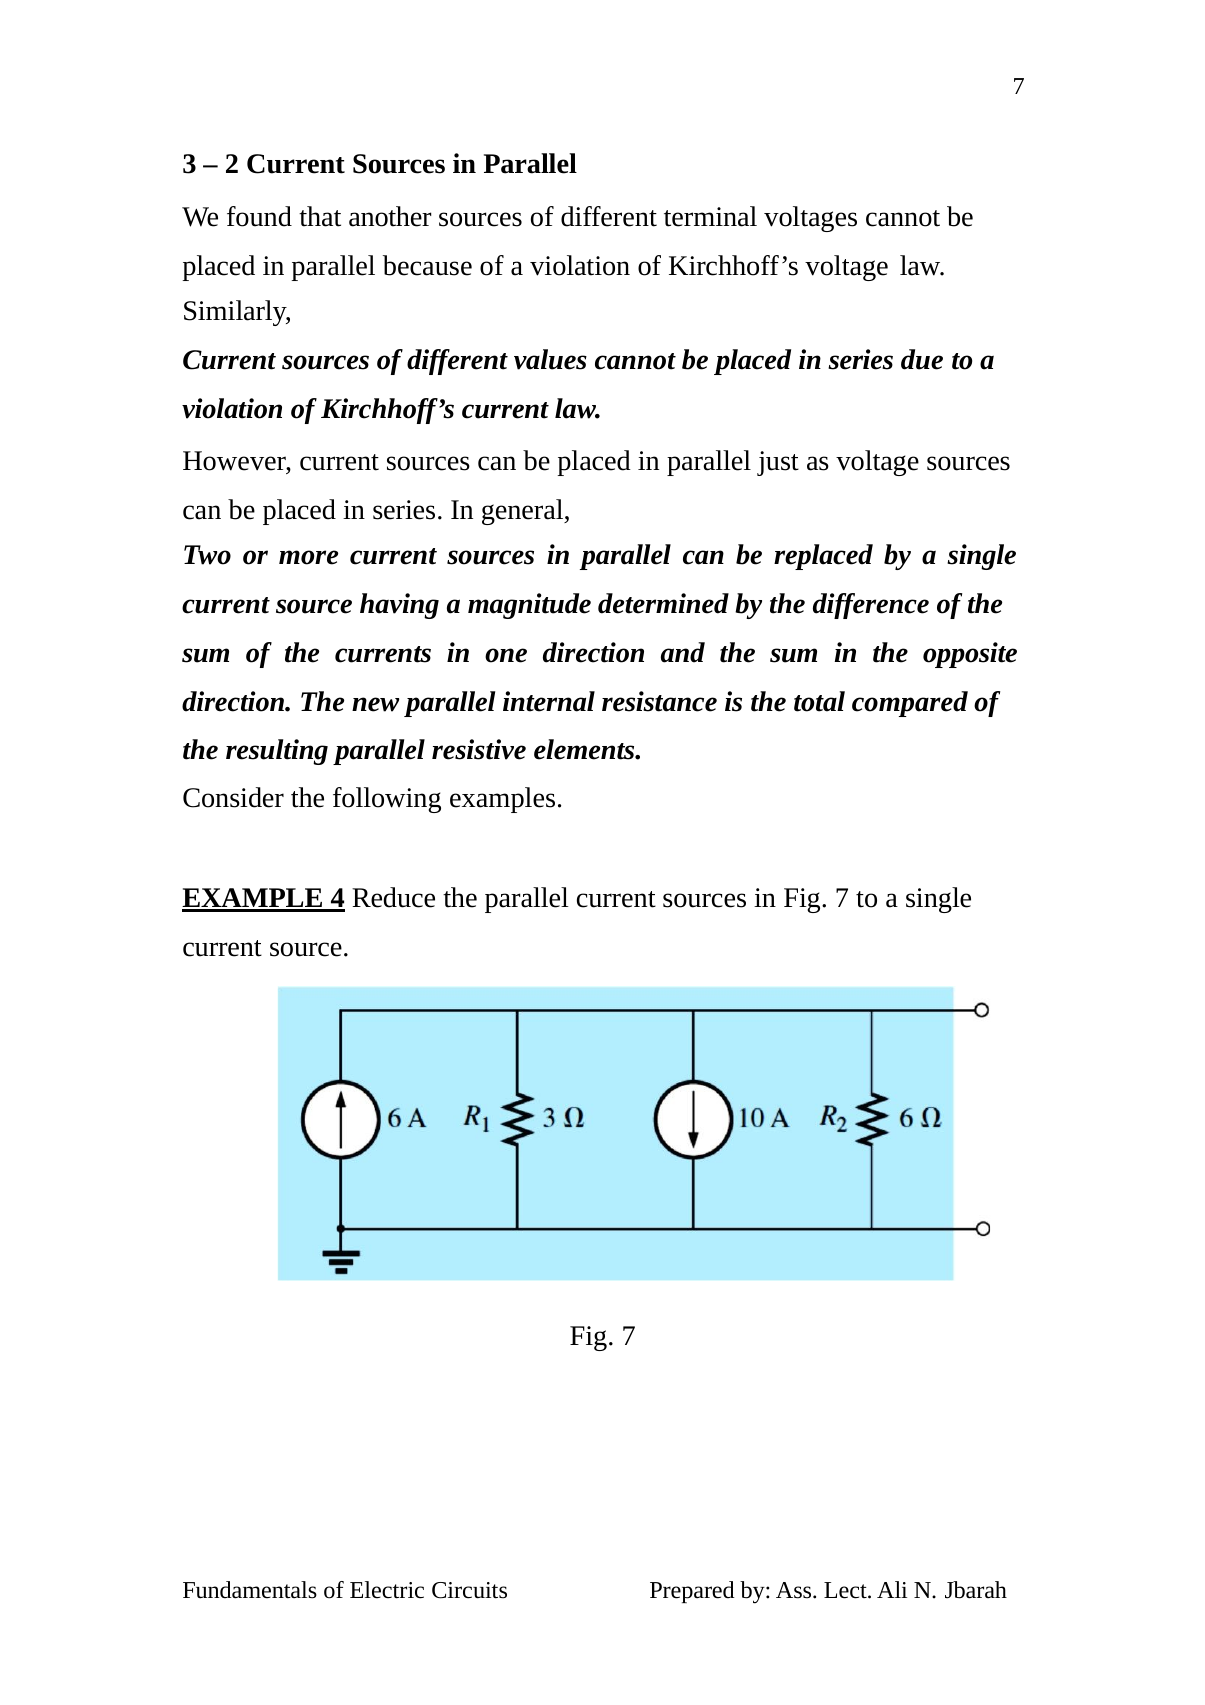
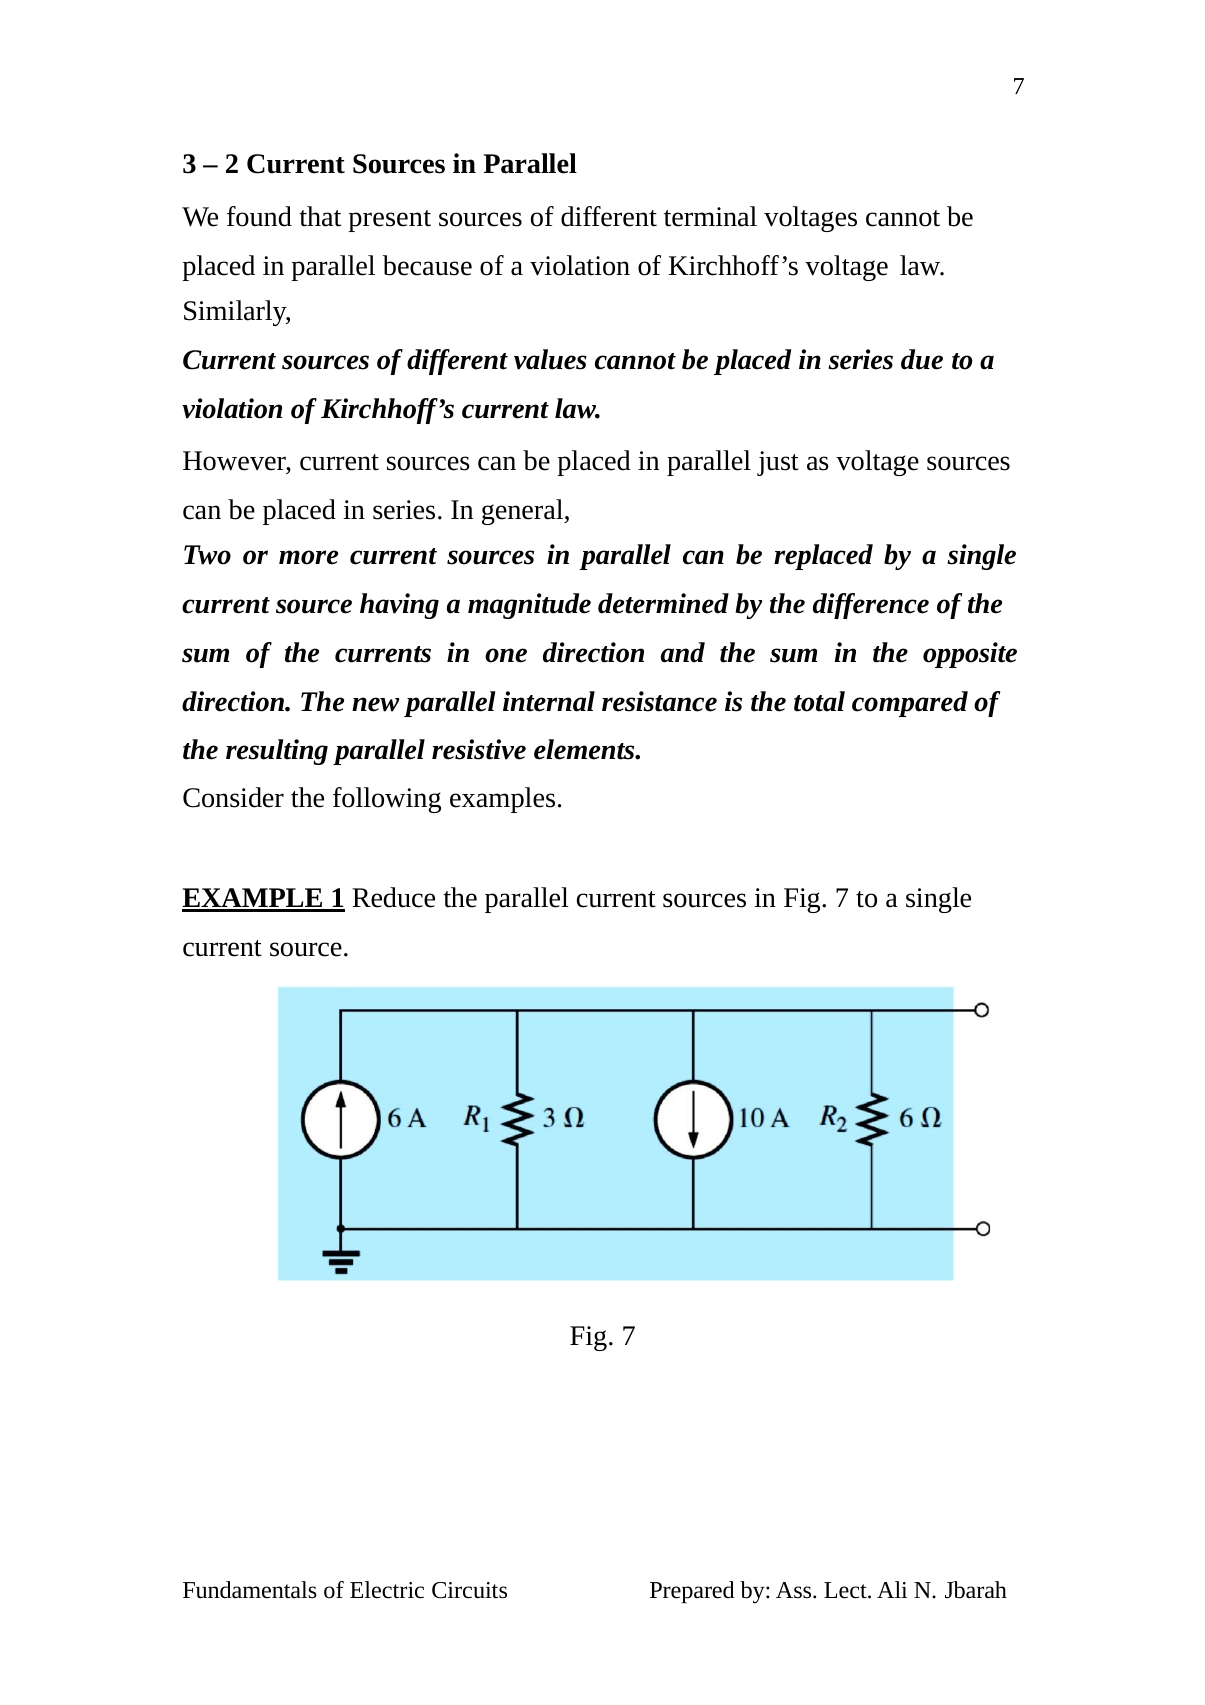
another: another -> present (390, 217)
4: 4 -> 1 (338, 898)
